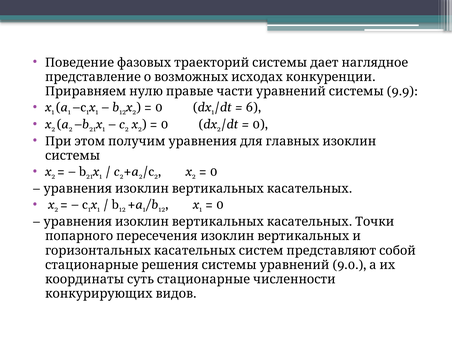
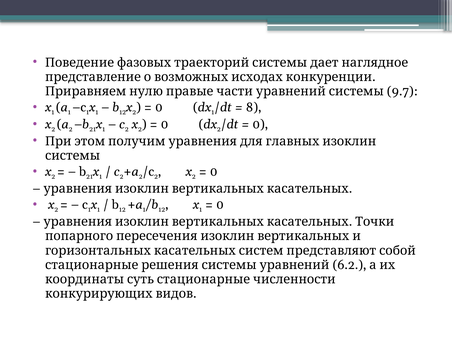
9.9: 9.9 -> 9.7 (402, 91)
6: 6 -> 8 (254, 108)
9.0: 9.0 -> 6.2 (350, 265)
